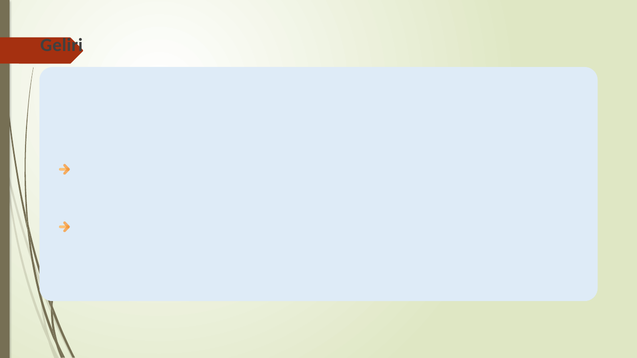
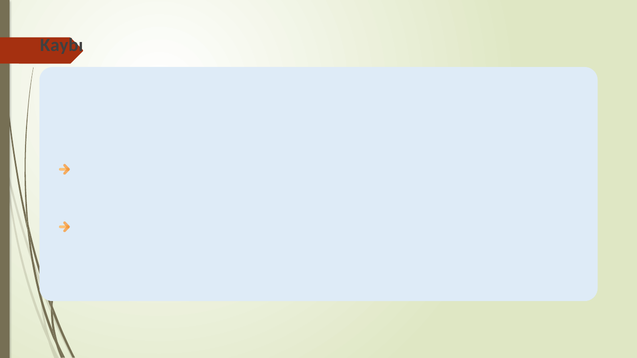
Geliri: Geliri -> Kaybı (62, 45)
